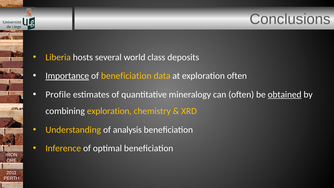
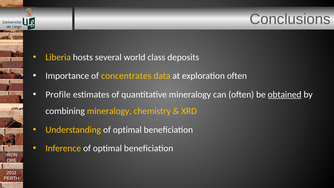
Importance underline: present -> none (67, 76)
of beneficiation: beneficiation -> concentrates (126, 76)
combining exploration: exploration -> mineralogy (109, 111)
Understanding of analysis: analysis -> optimal (127, 130)
